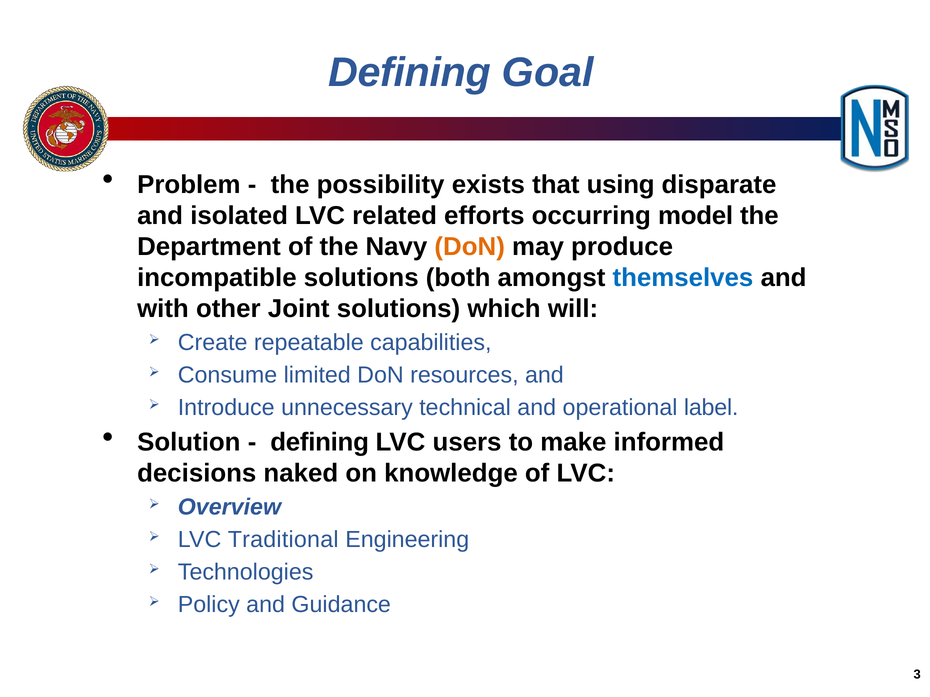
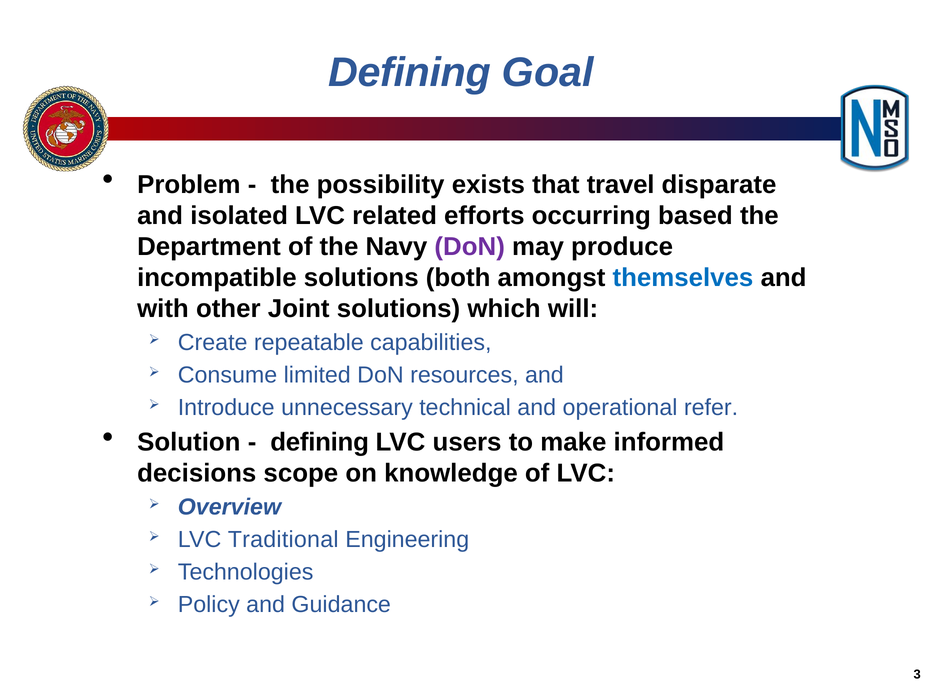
using: using -> travel (621, 185)
model: model -> based (695, 216)
DoN colour: orange -> purple (470, 247)
label: label -> refer (711, 408)
naked: naked -> scope (301, 474)
